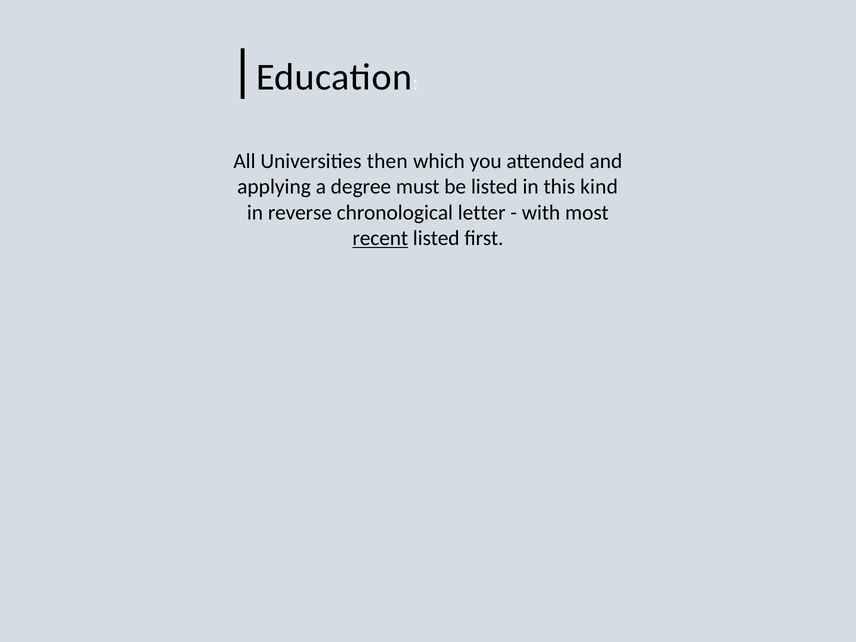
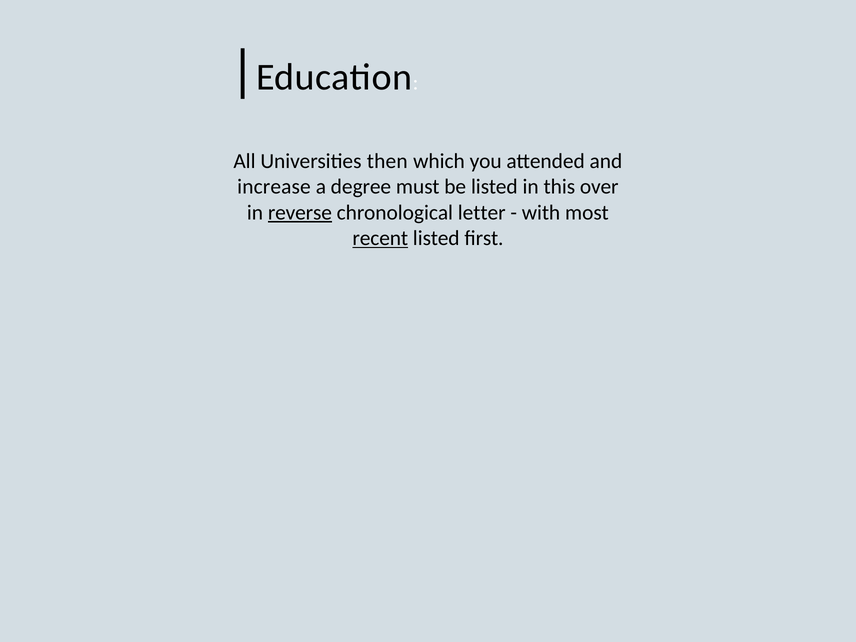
applying: applying -> increase (274, 187)
kind: kind -> over (599, 187)
reverse underline: none -> present (300, 213)
